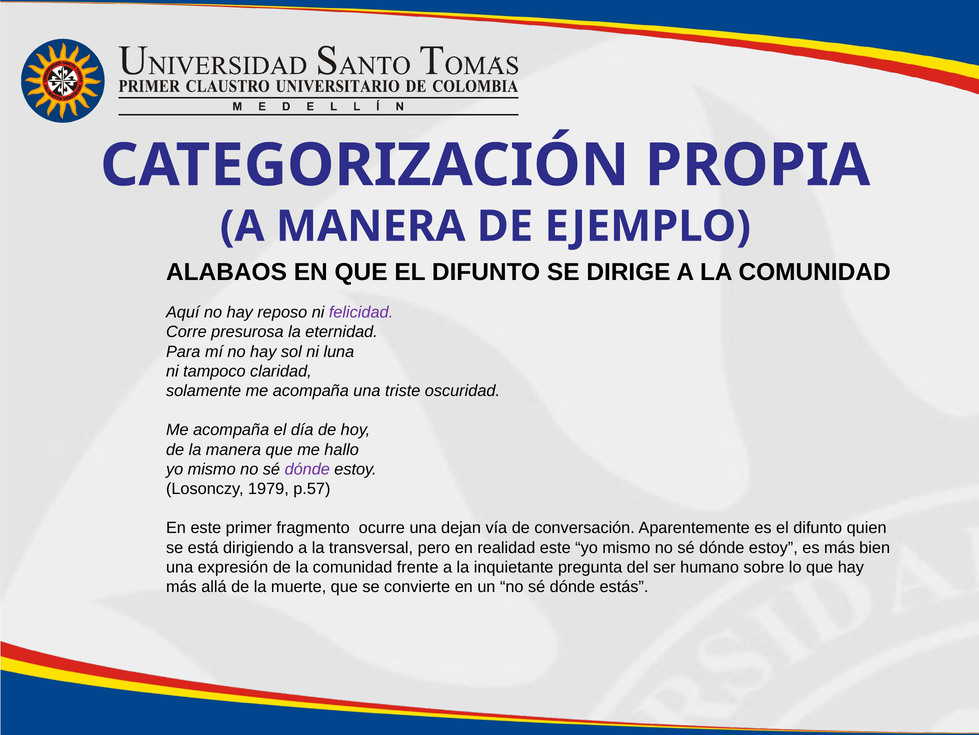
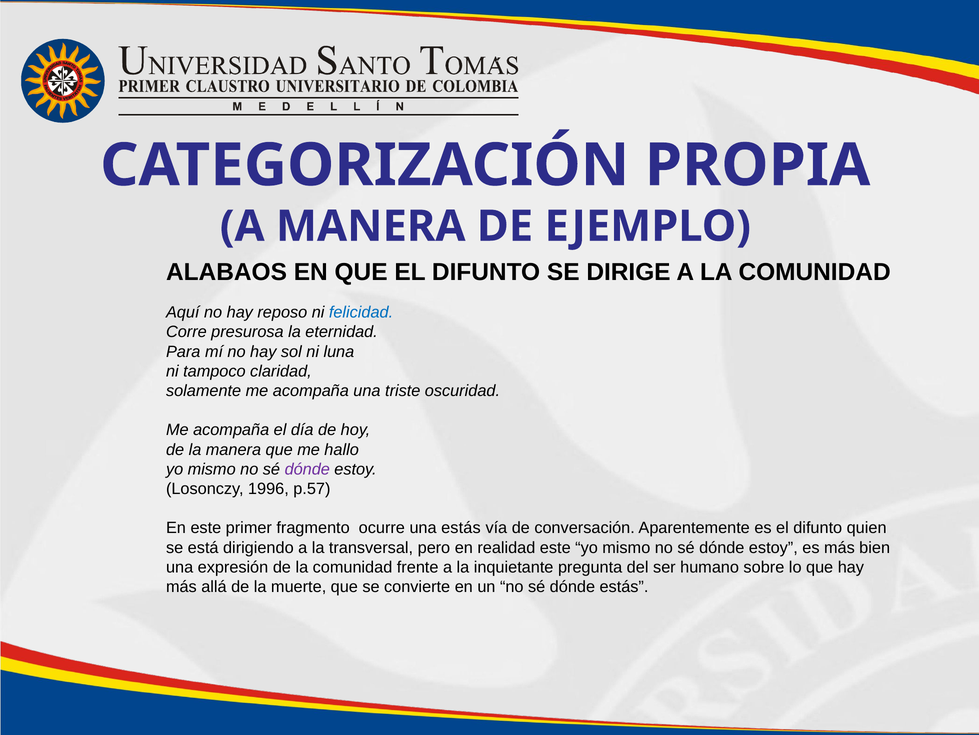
felicidad colour: purple -> blue (361, 312)
1979: 1979 -> 1996 (268, 488)
una dejan: dejan -> estás (461, 528)
